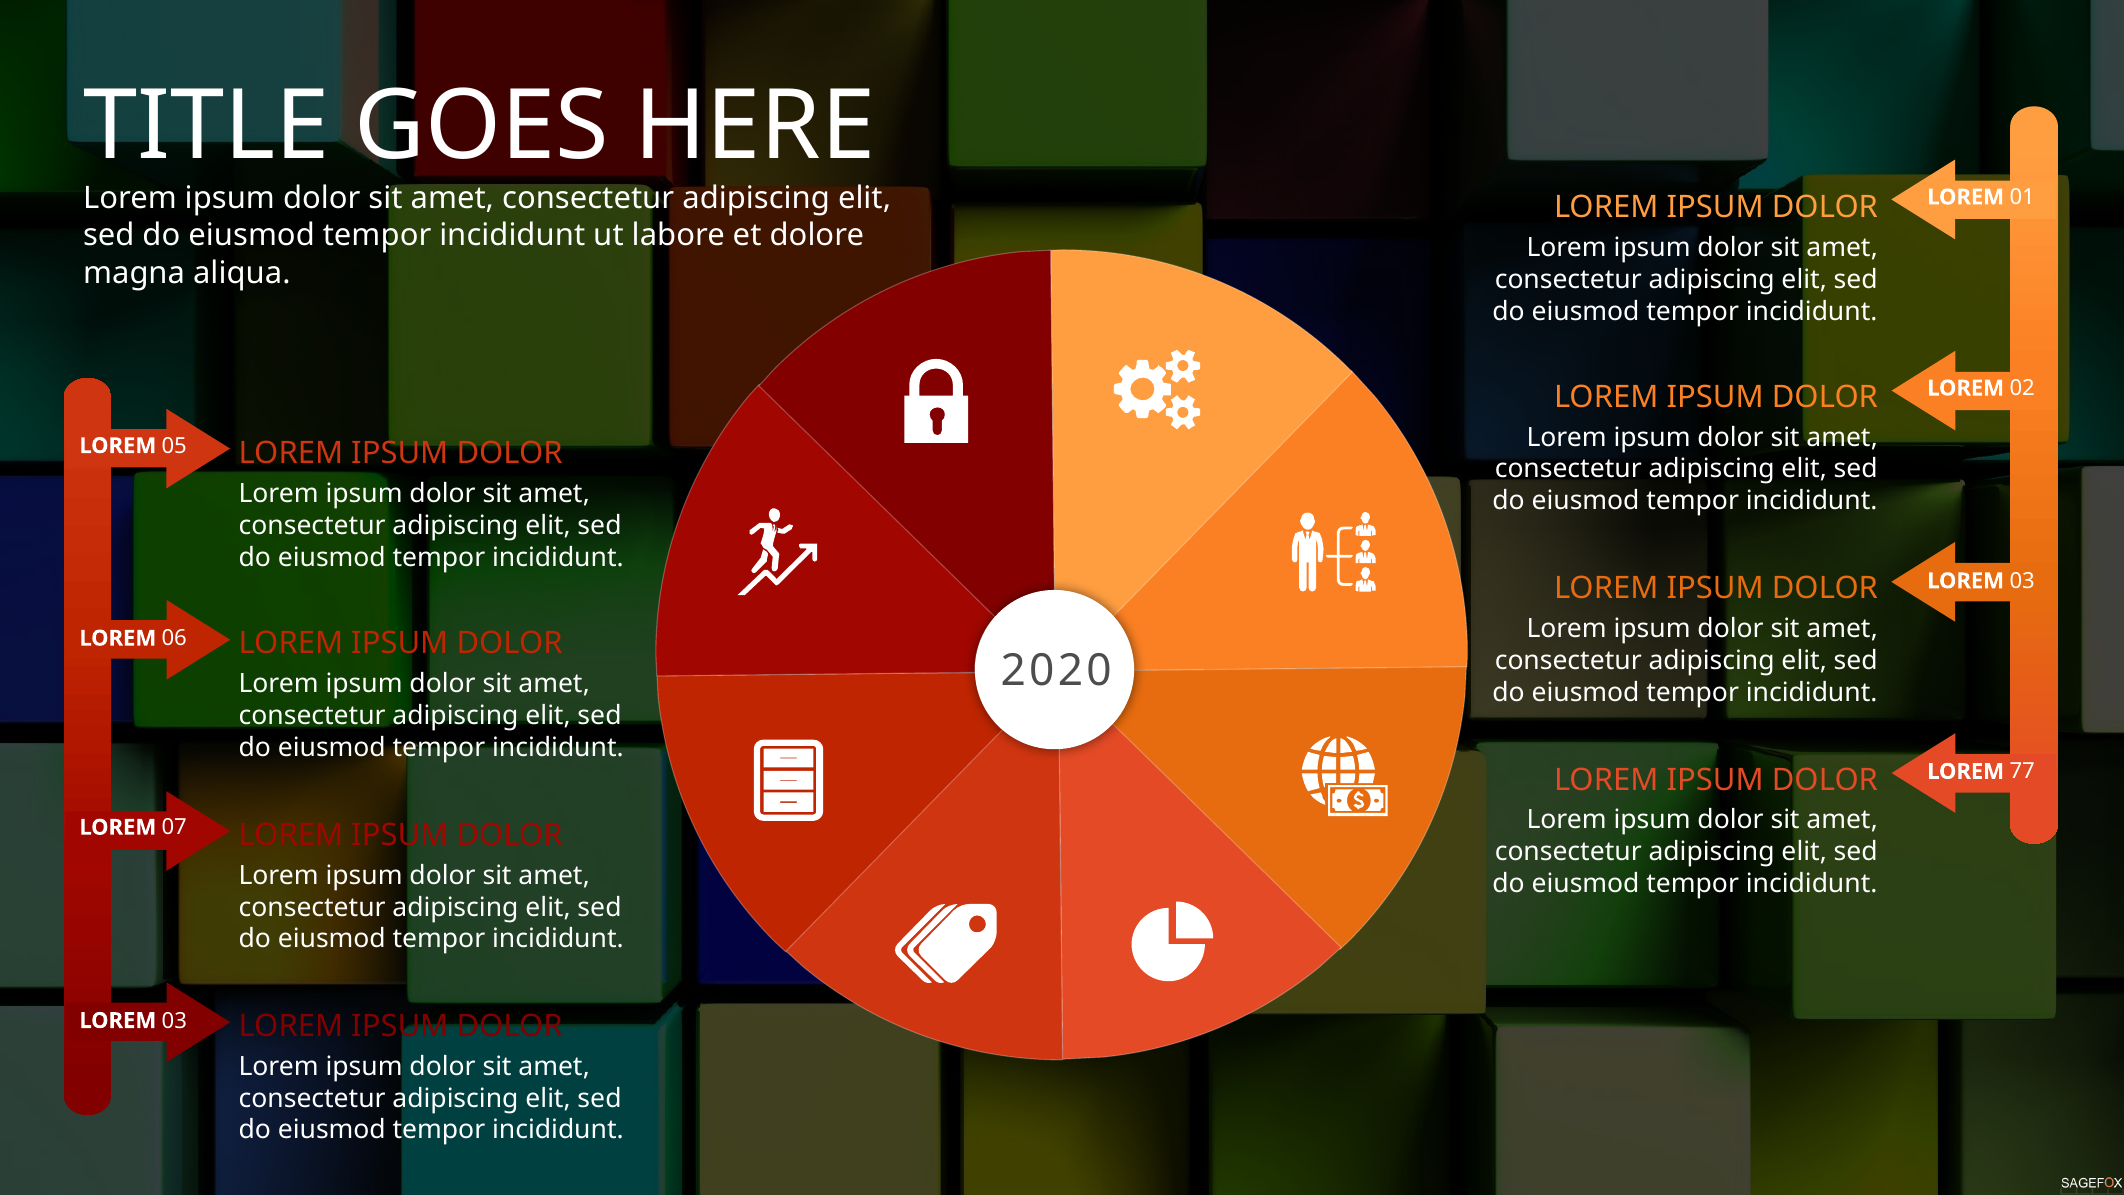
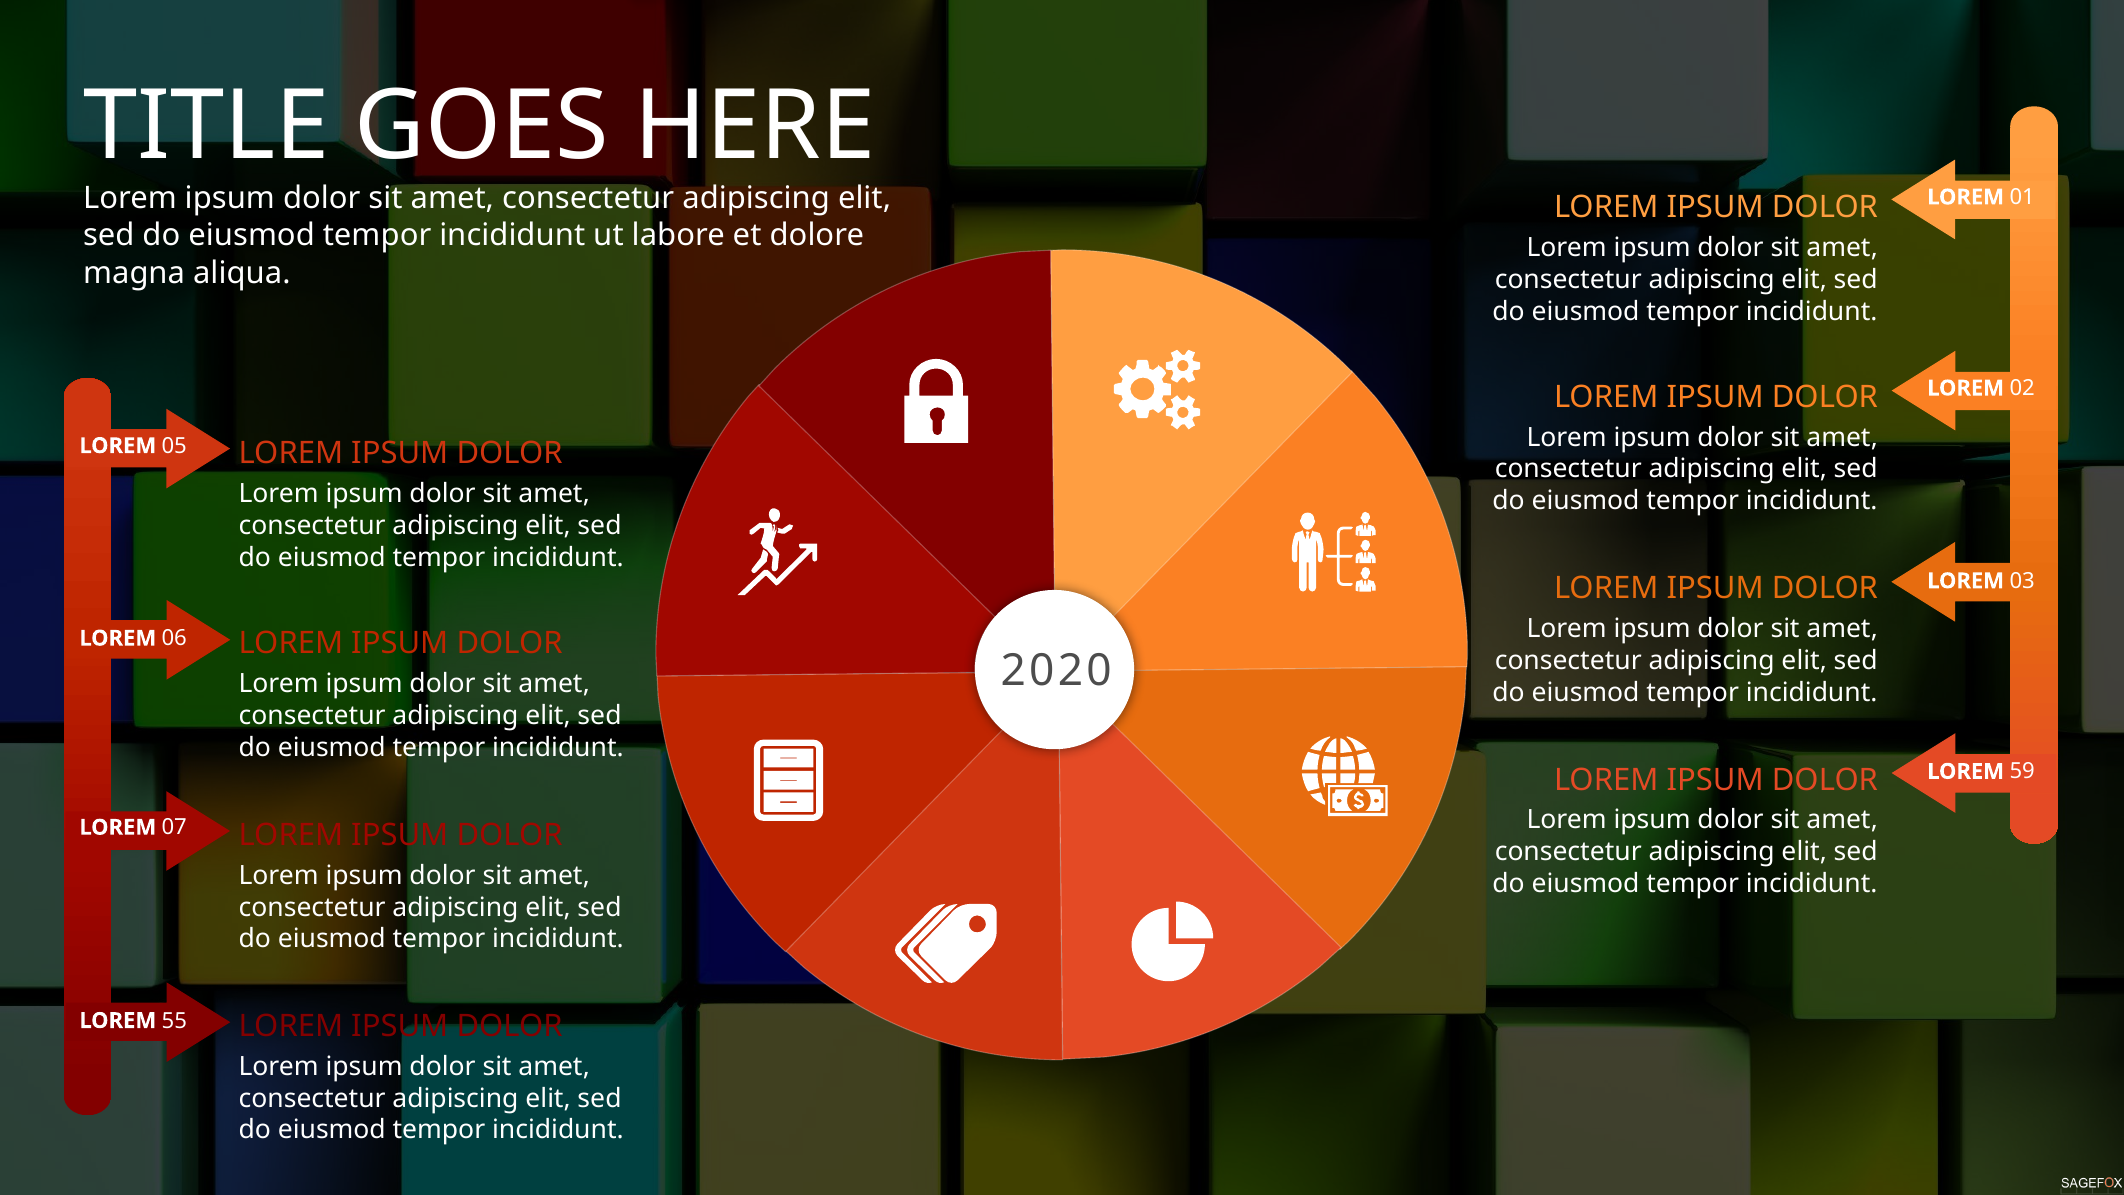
77: 77 -> 59 (2022, 771)
03: 03 -> 55 (174, 1020)
